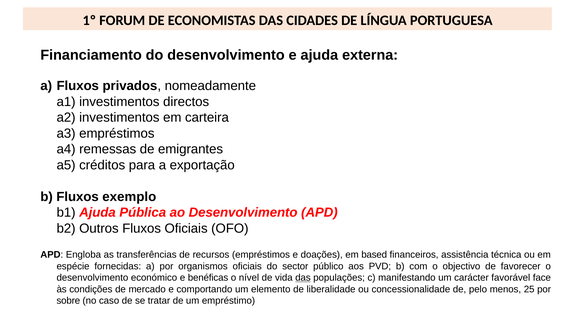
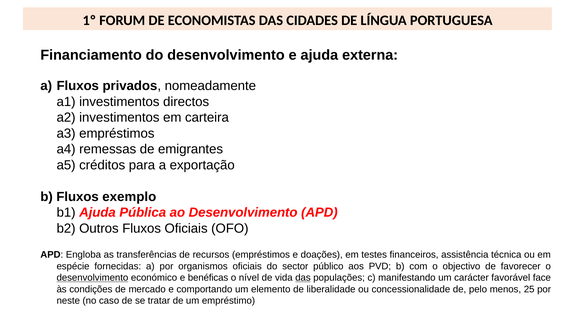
based: based -> testes (374, 254)
desenvolvimento underline: none -> present (92, 277)
sobre: sobre -> neste (68, 300)
